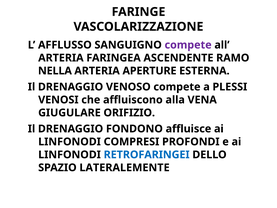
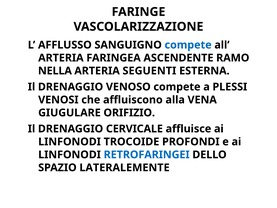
compete colour: purple -> blue (188, 45)
APERTURE: APERTURE -> SEGUENTI (149, 71)
FONDONO: FONDONO -> CERVICALE (134, 129)
COMPRESI: COMPRESI -> TROCOIDE (131, 142)
